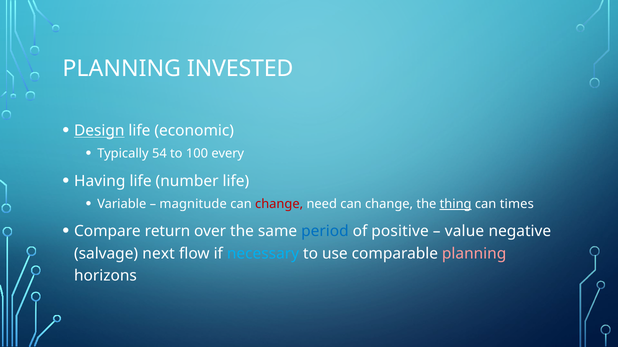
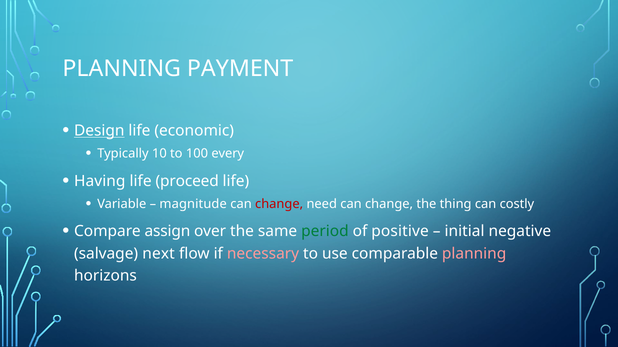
INVESTED: INVESTED -> PAYMENT (240, 69)
54: 54 -> 10 (159, 154)
number: number -> proceed (187, 181)
thing underline: present -> none (456, 204)
times: times -> costly (517, 204)
return: return -> assign (167, 232)
period colour: blue -> green (325, 232)
value: value -> initial (465, 232)
necessary colour: light blue -> pink (263, 254)
